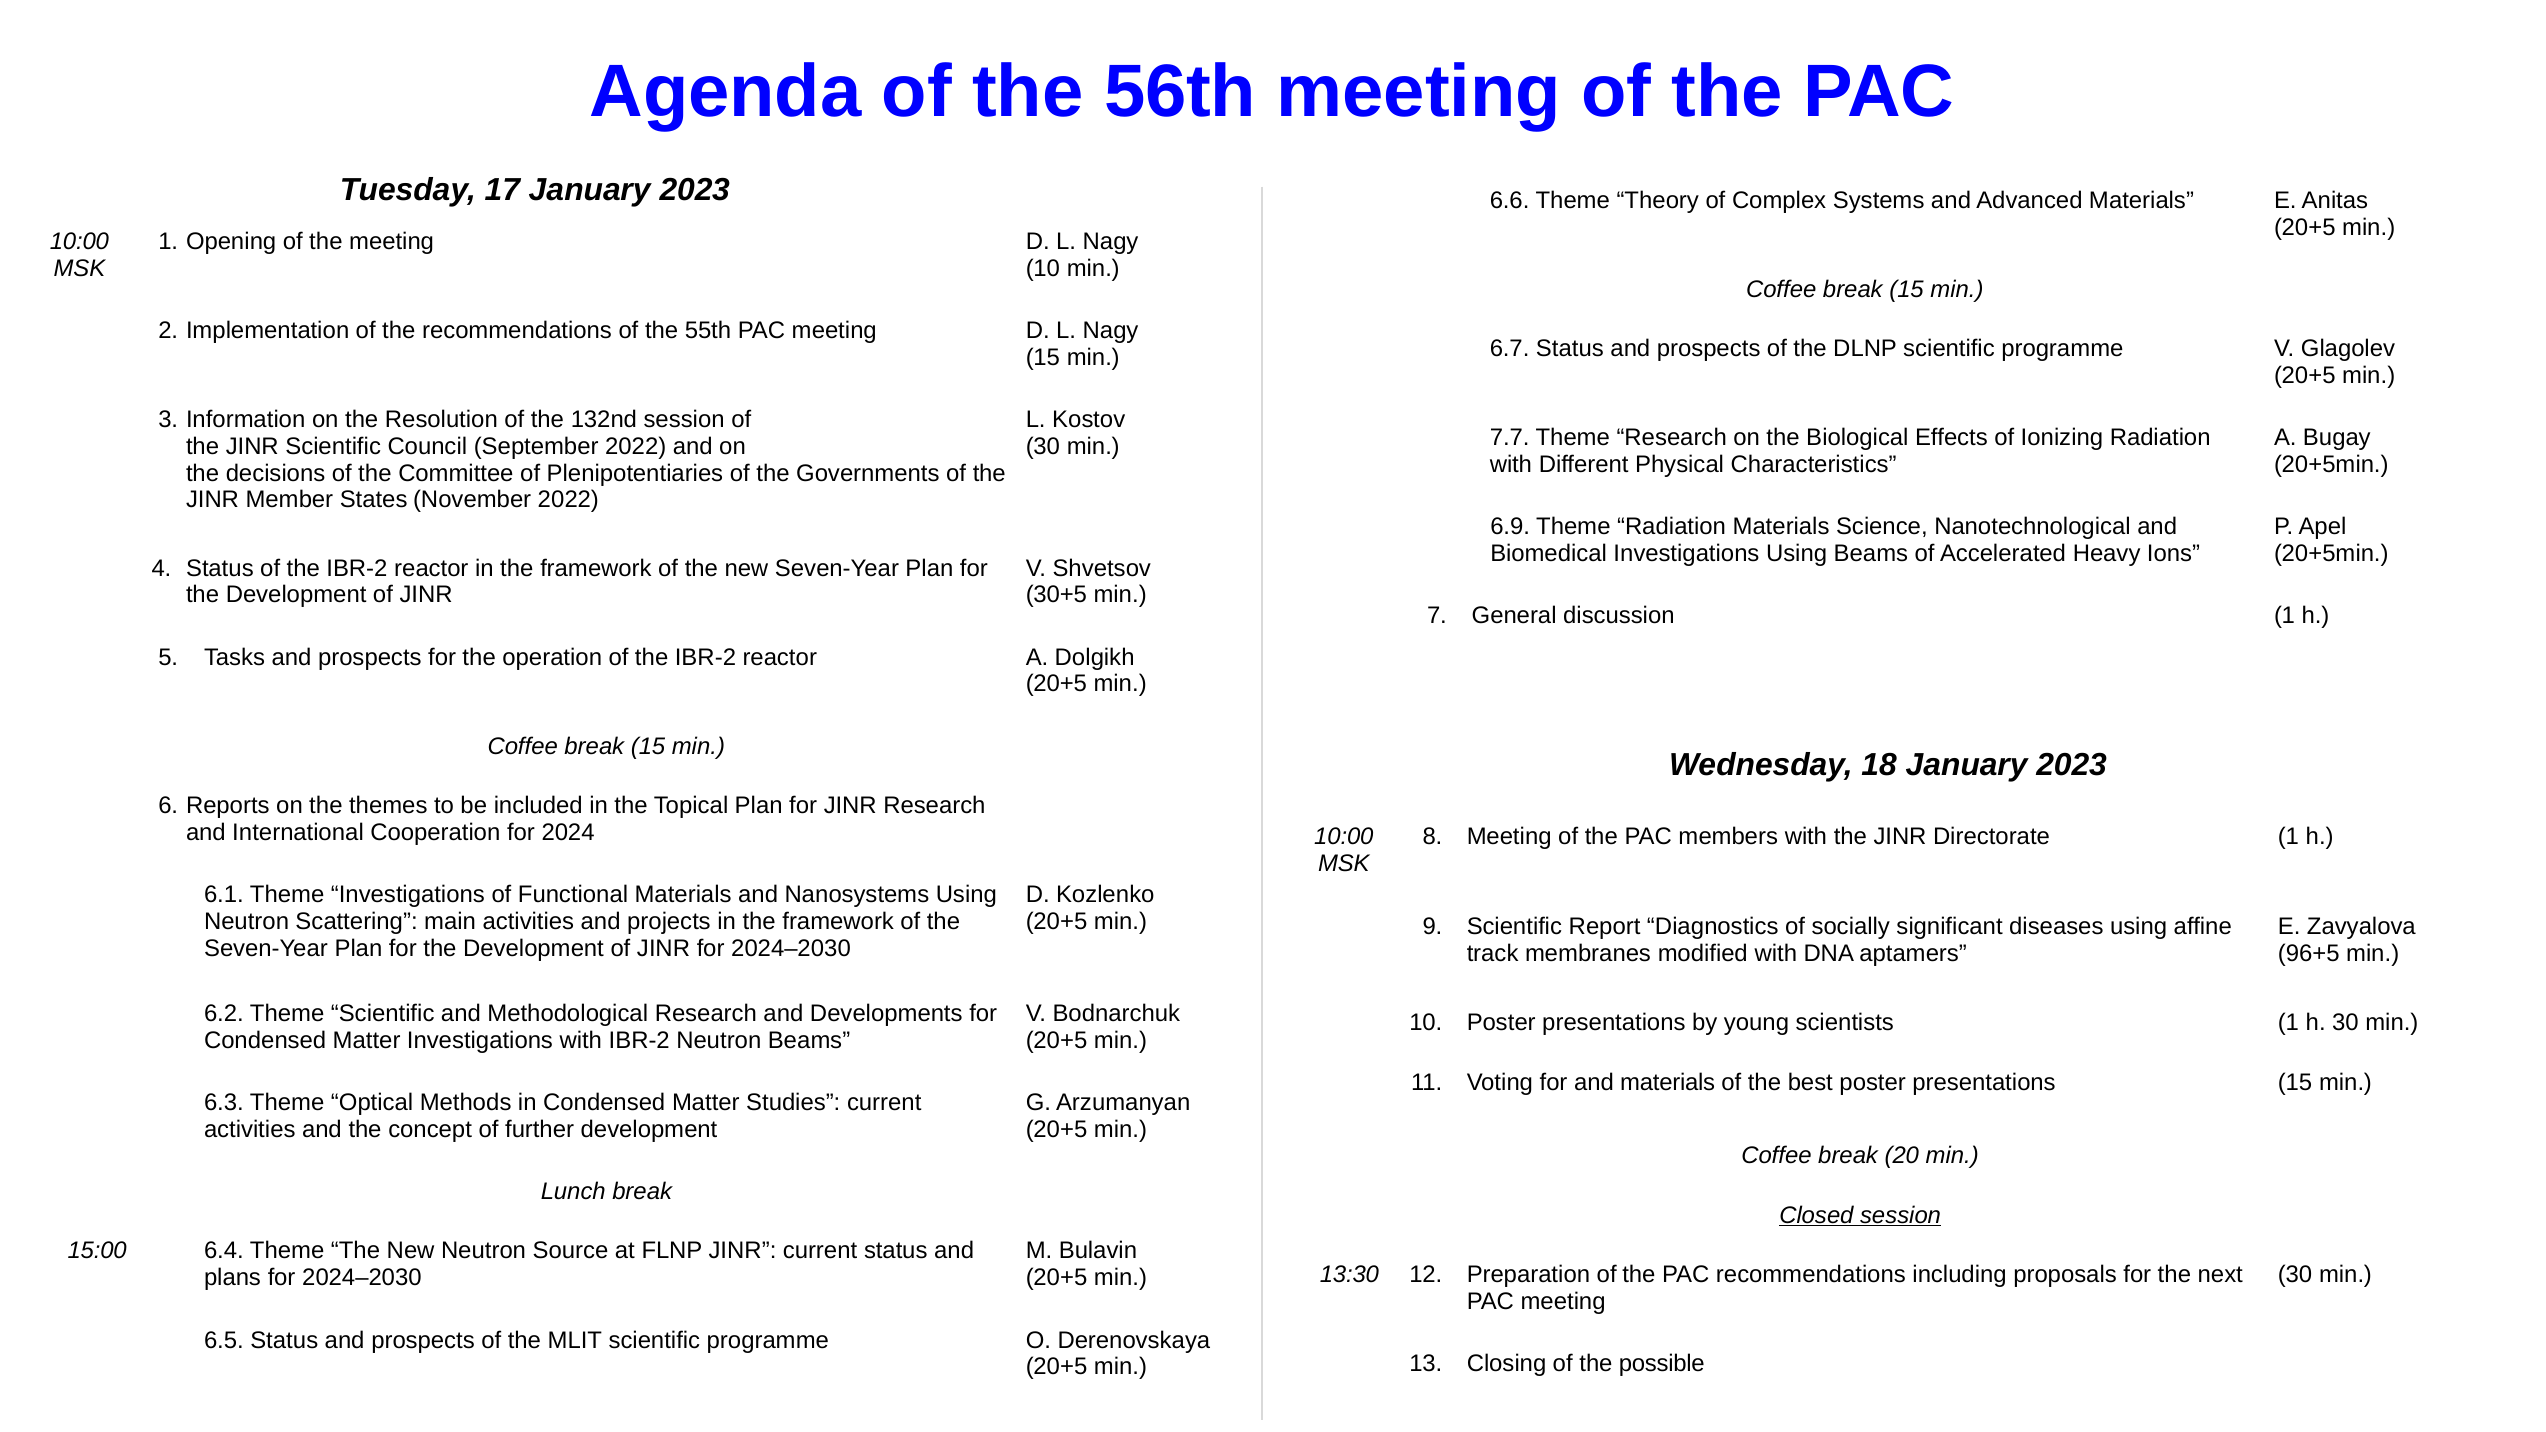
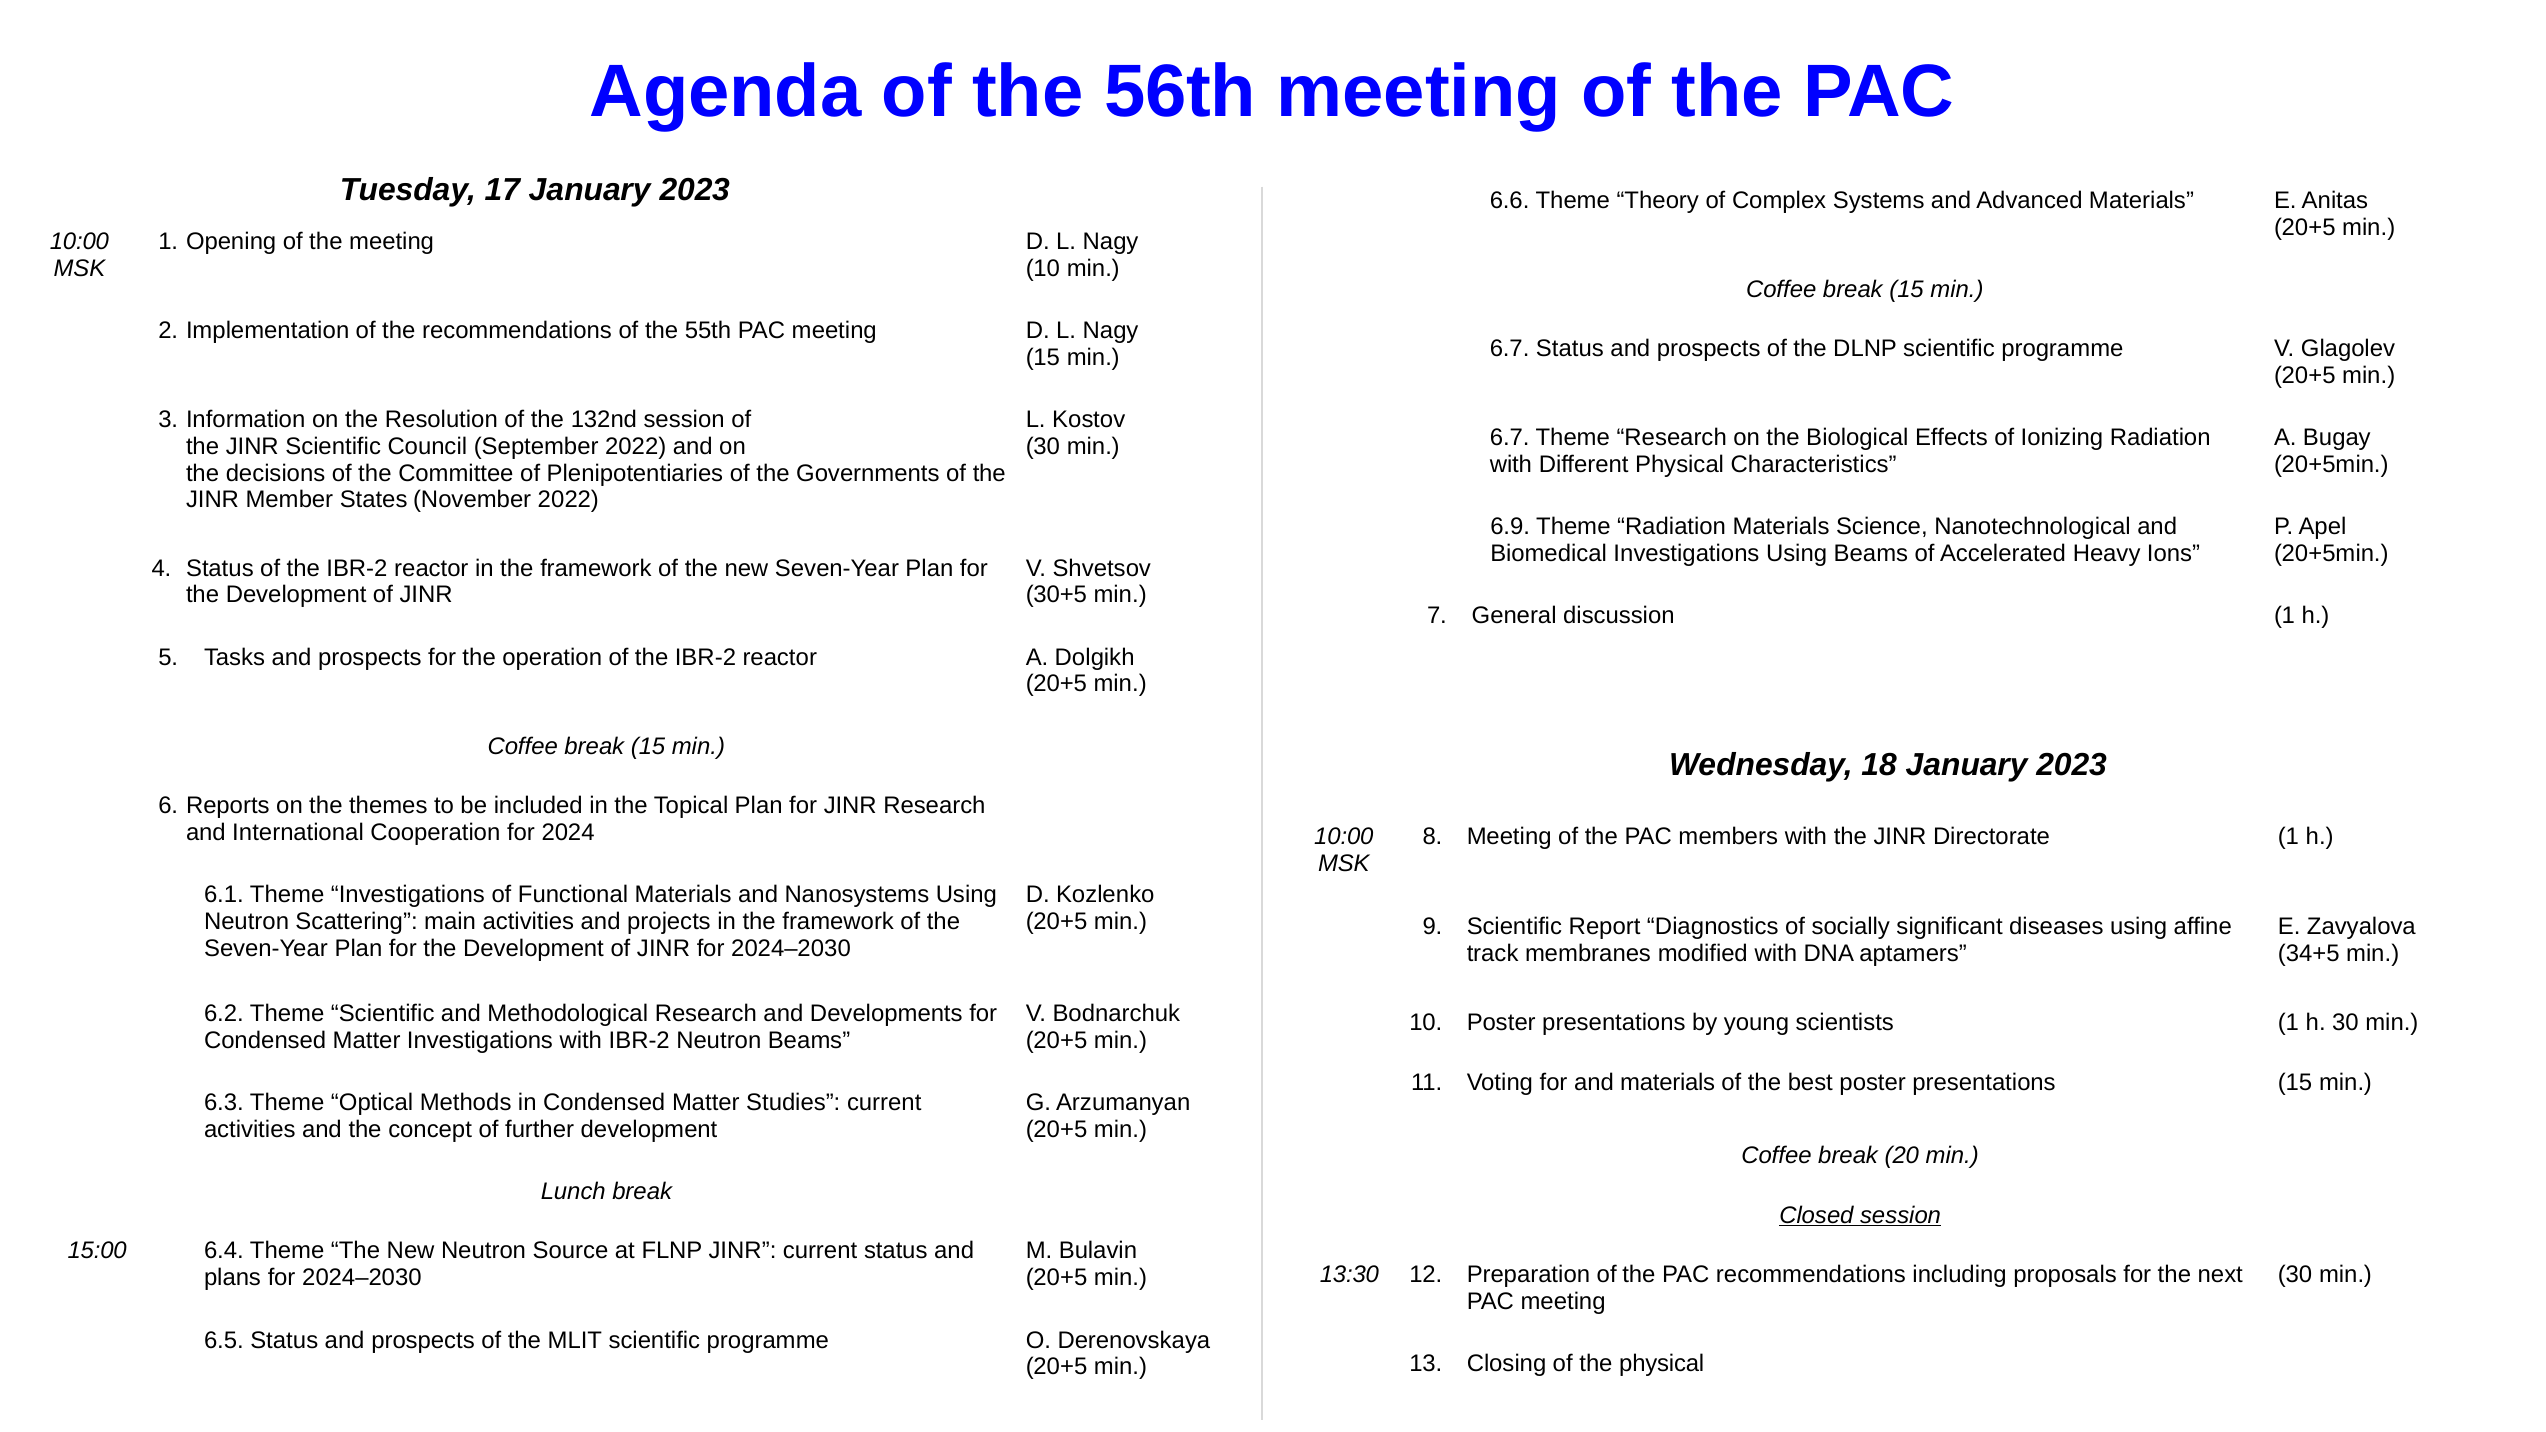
7.7: 7.7 -> 6.7 (1510, 438)
96+5: 96+5 -> 34+5 (2309, 954)
the possible: possible -> physical (1662, 1364)
